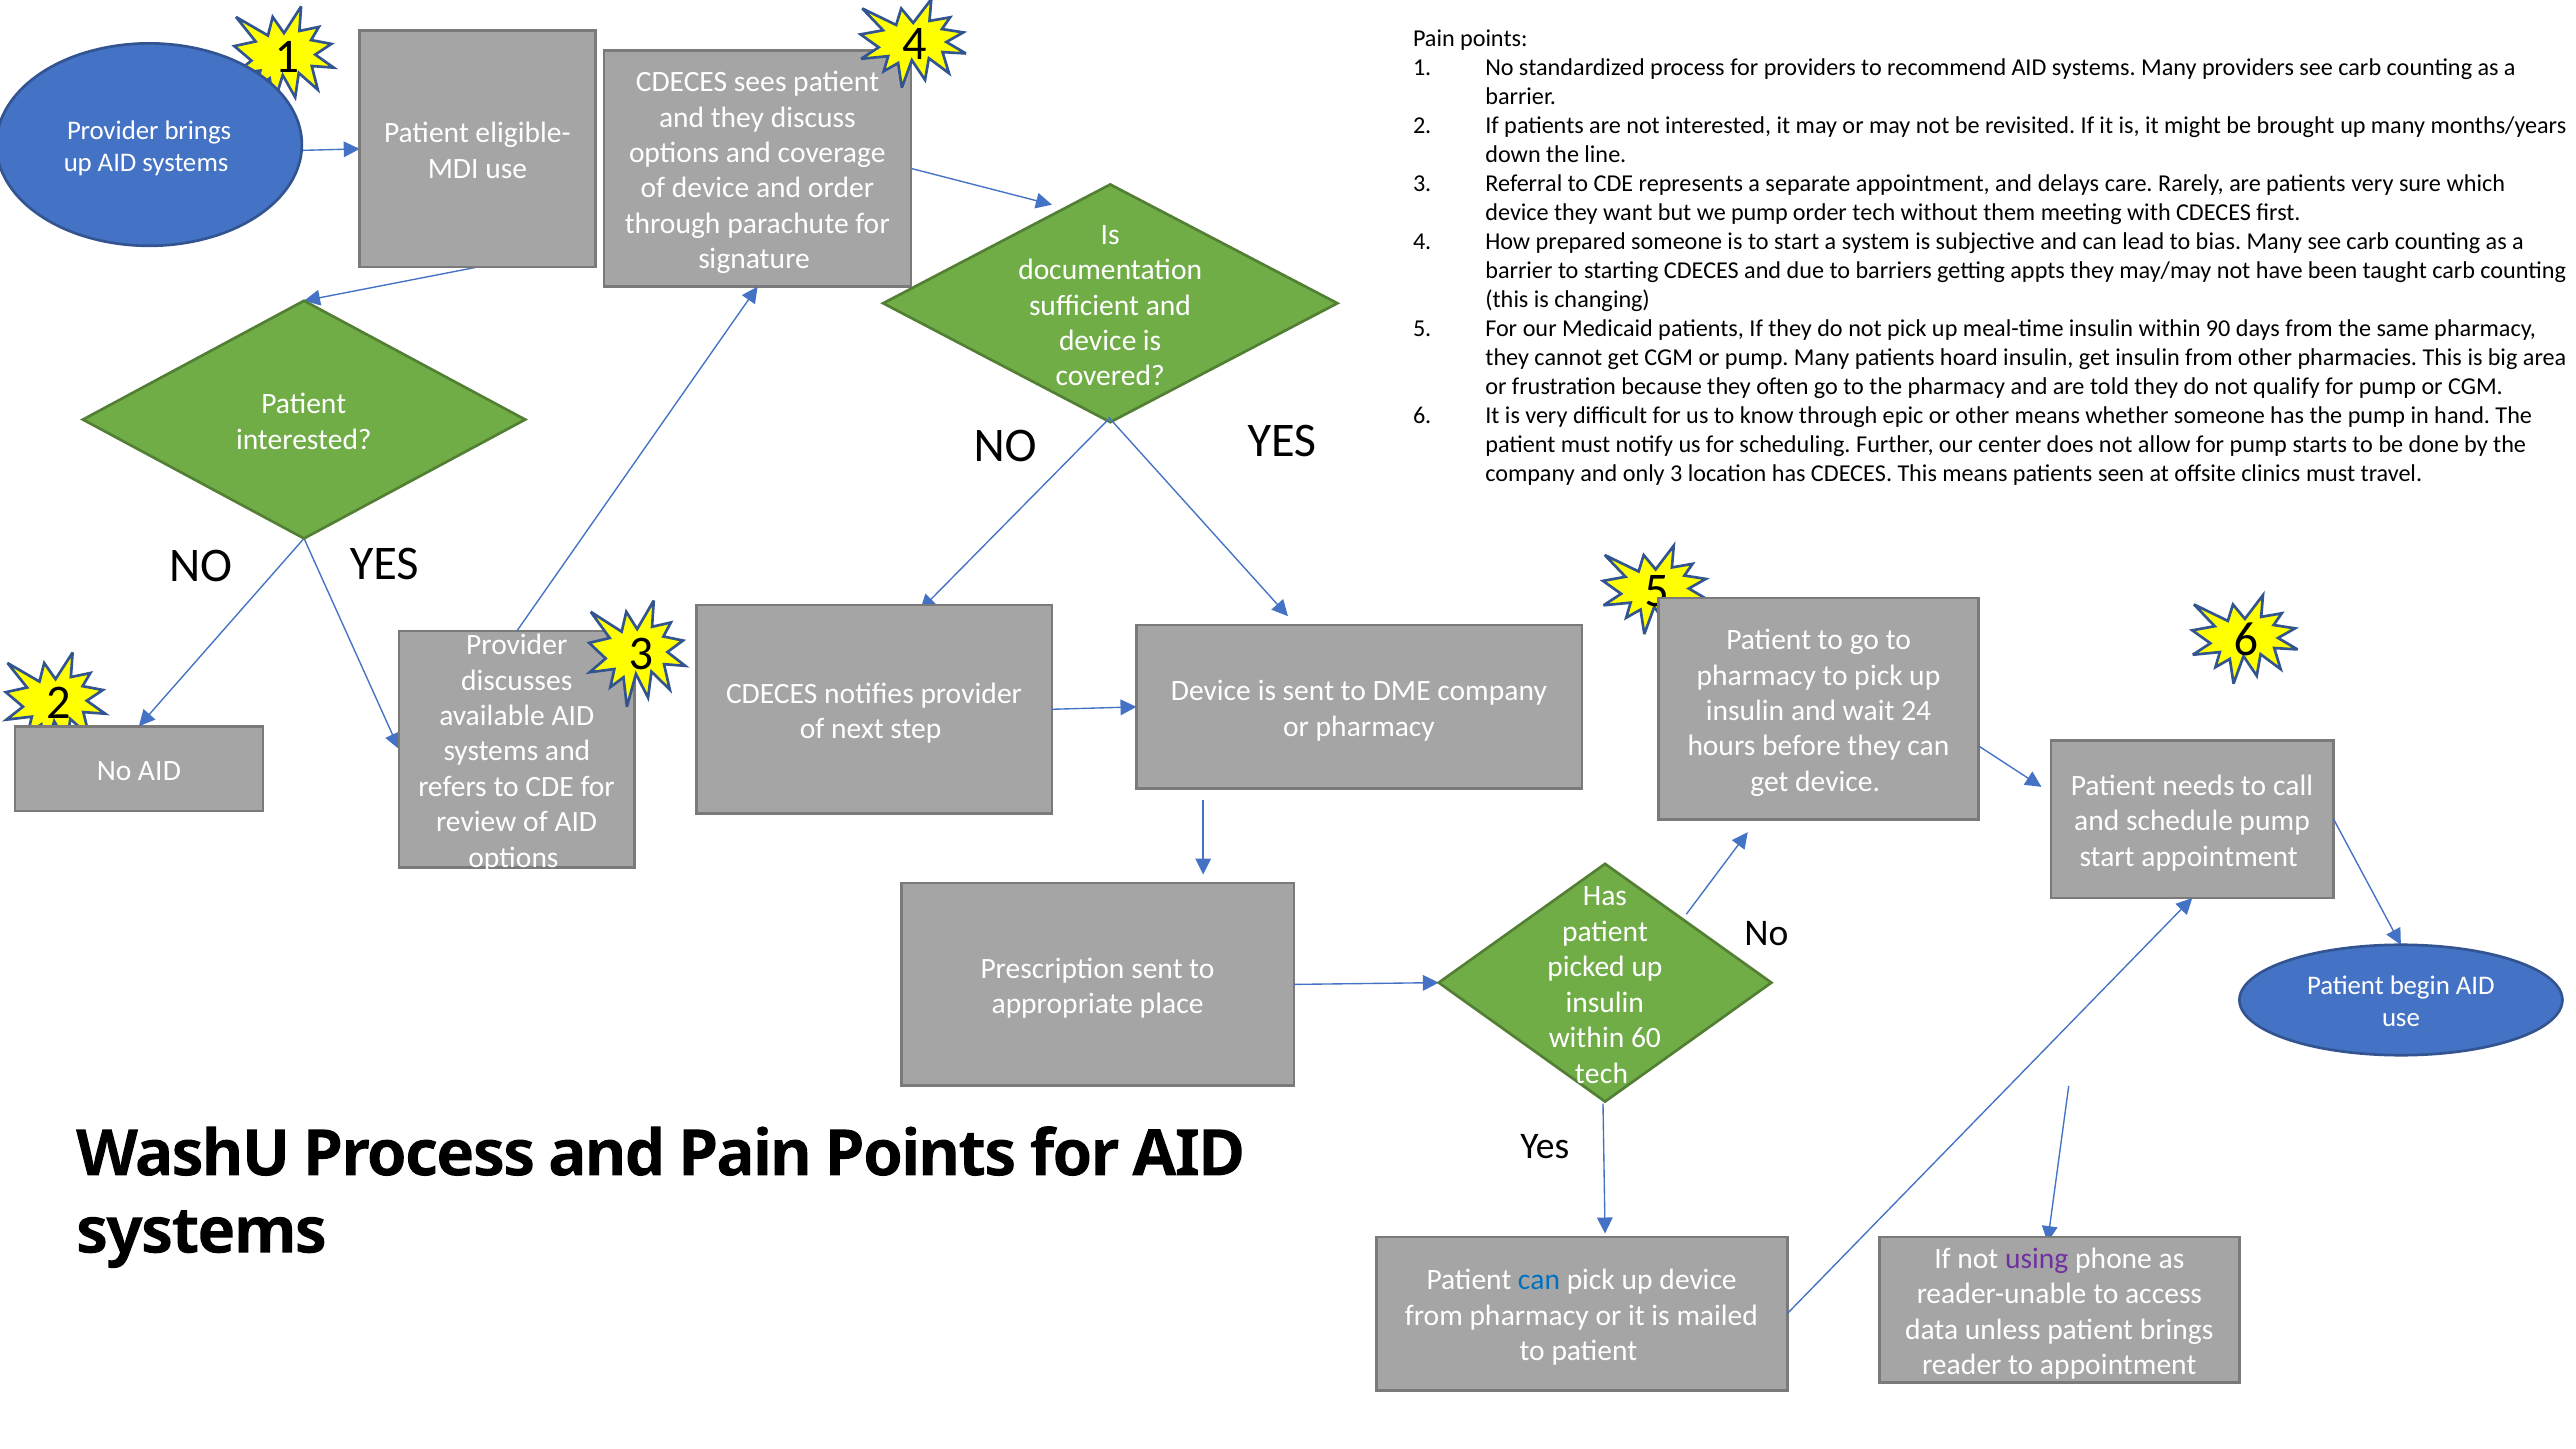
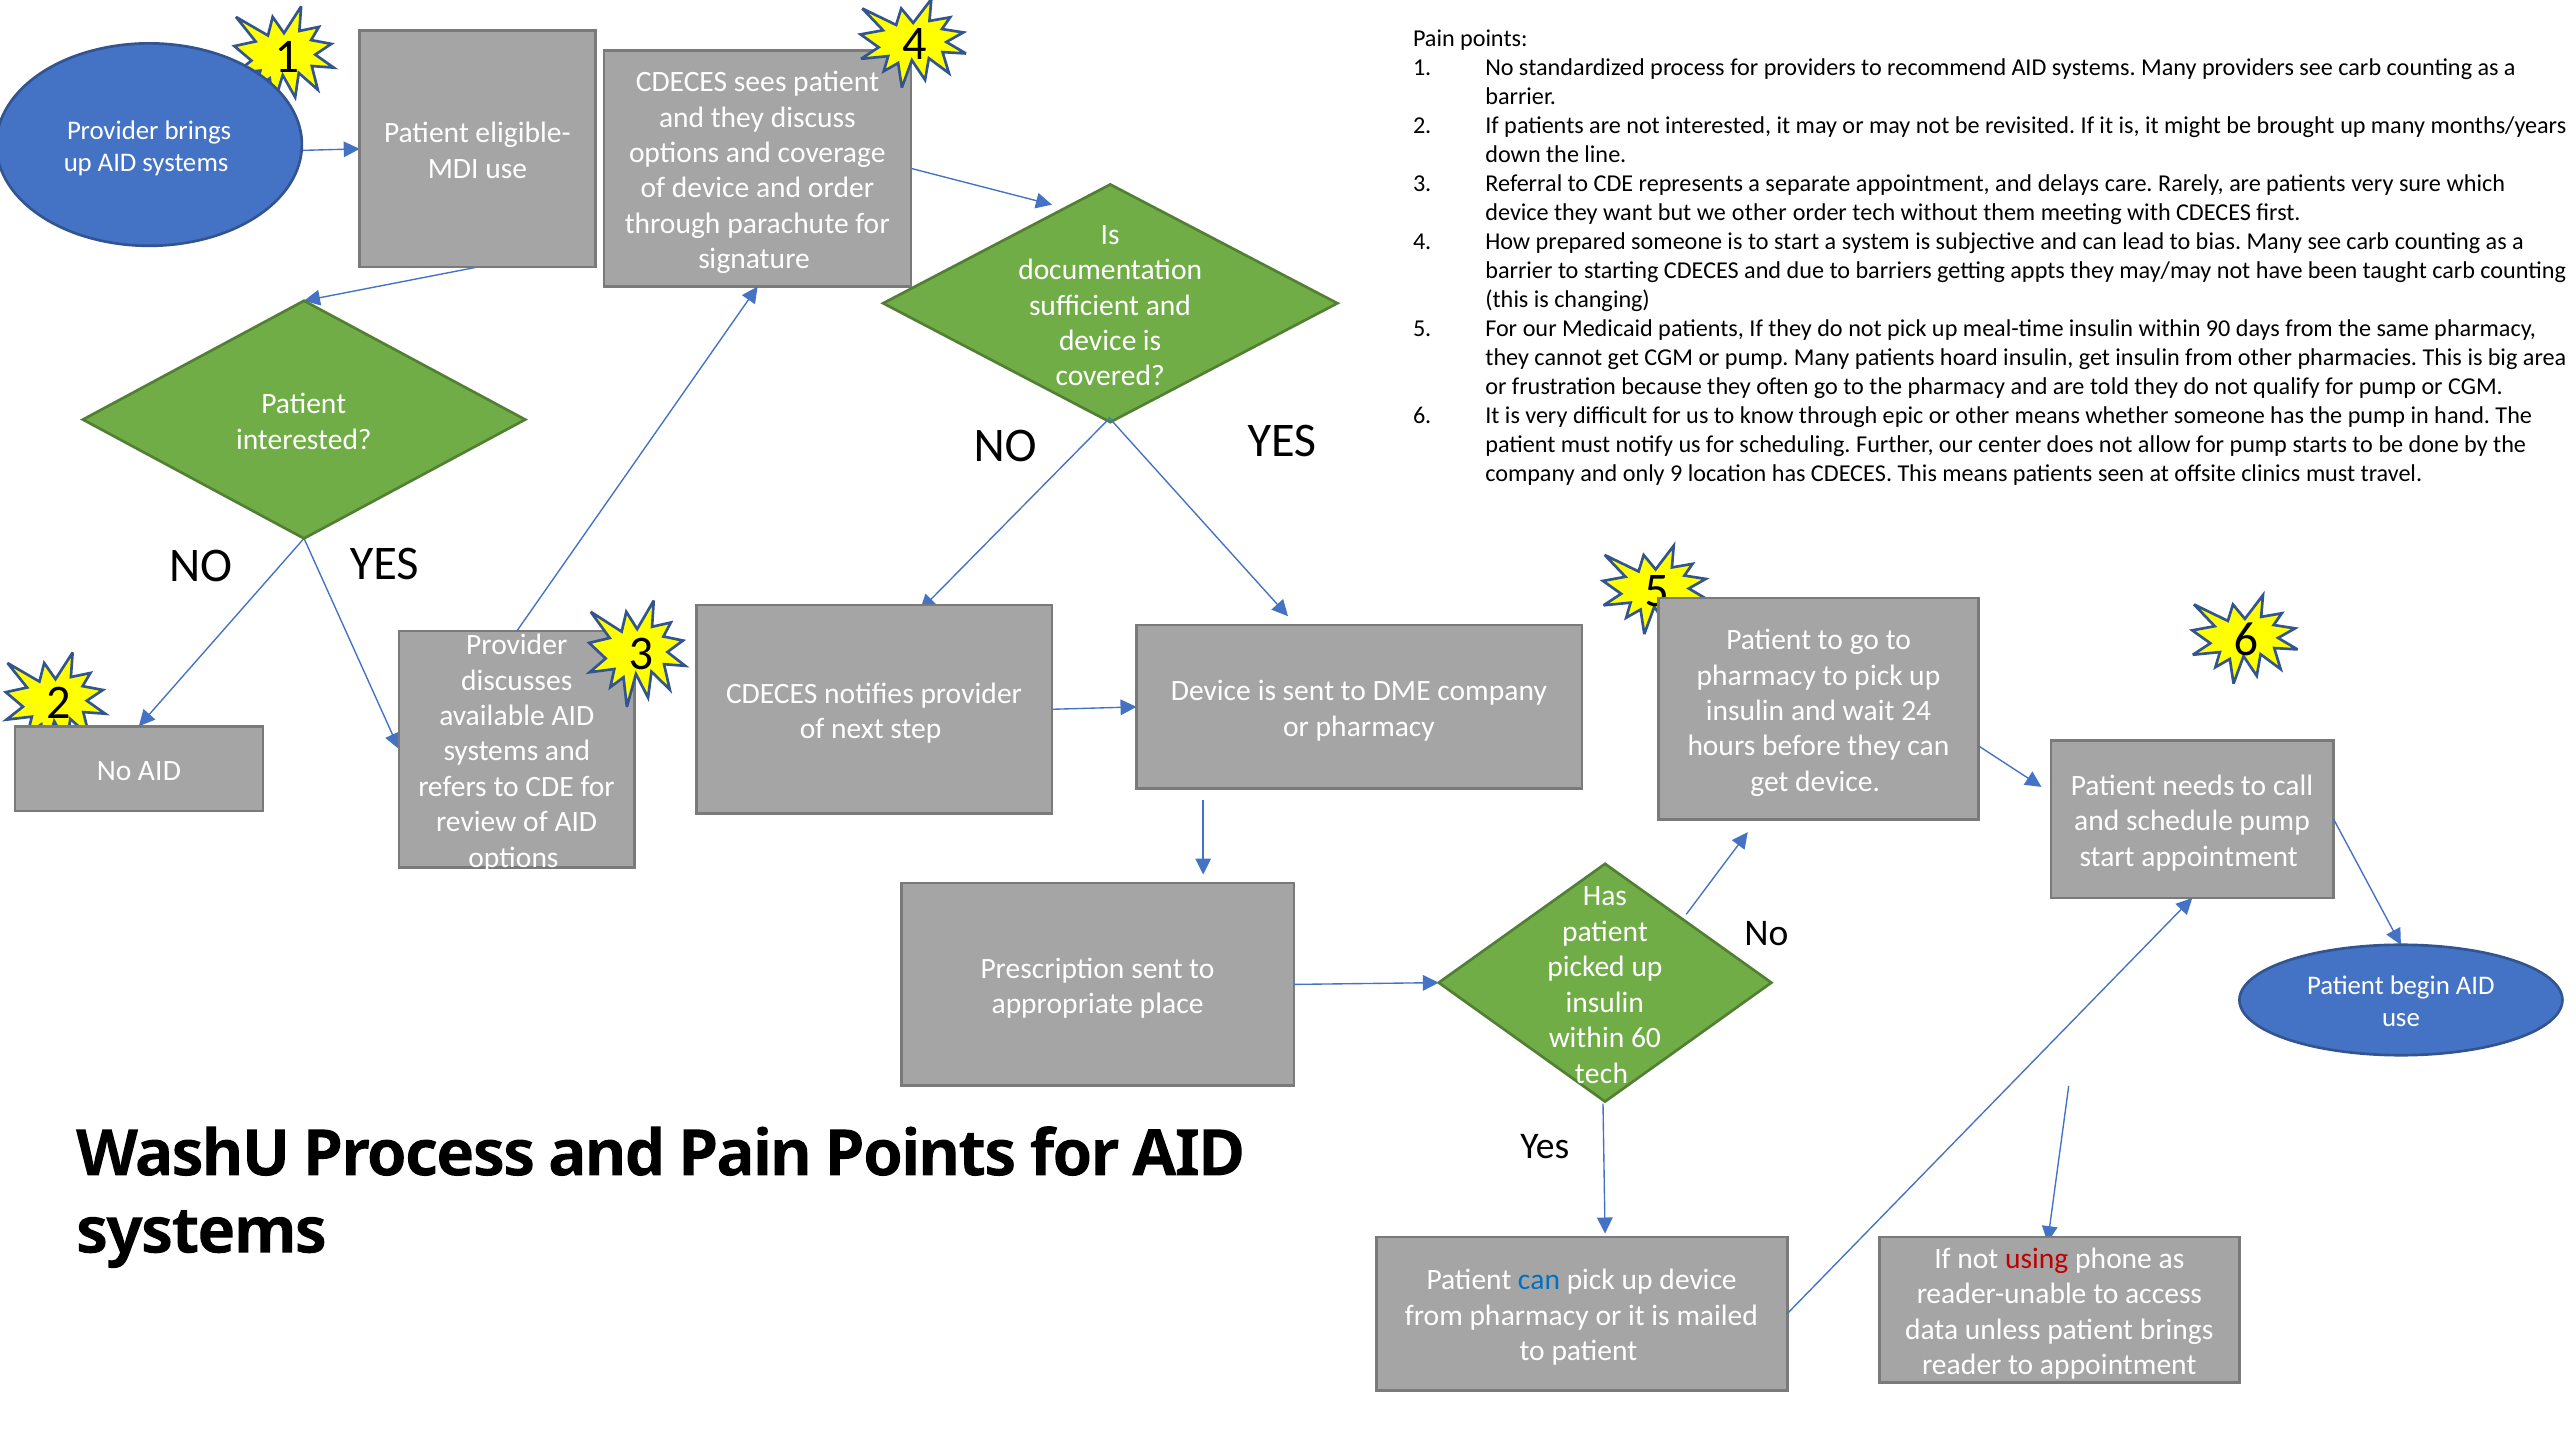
we pump: pump -> other (1759, 212)
only 3: 3 -> 9 (1676, 474)
using colour: purple -> red (2037, 1259)
